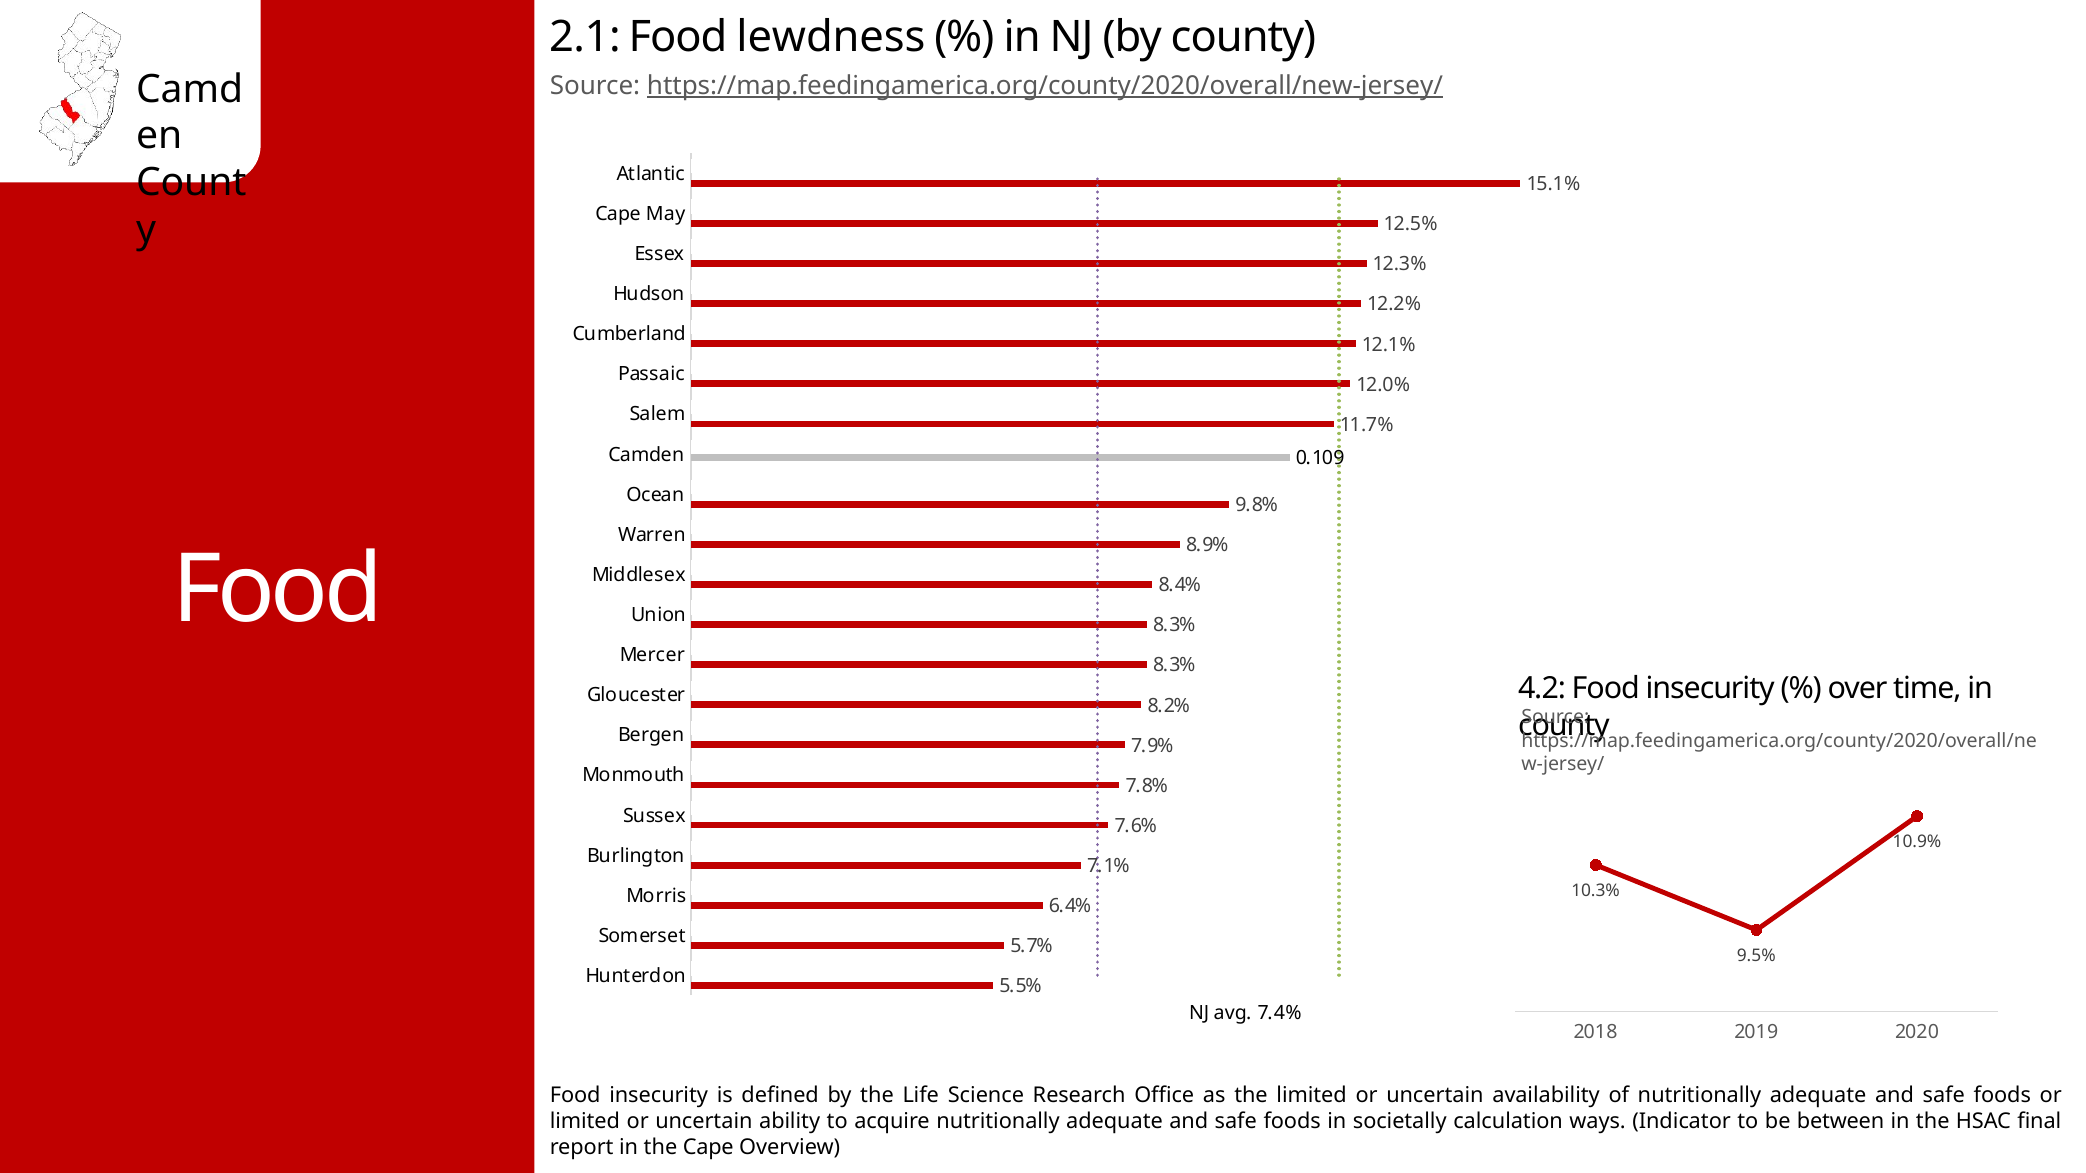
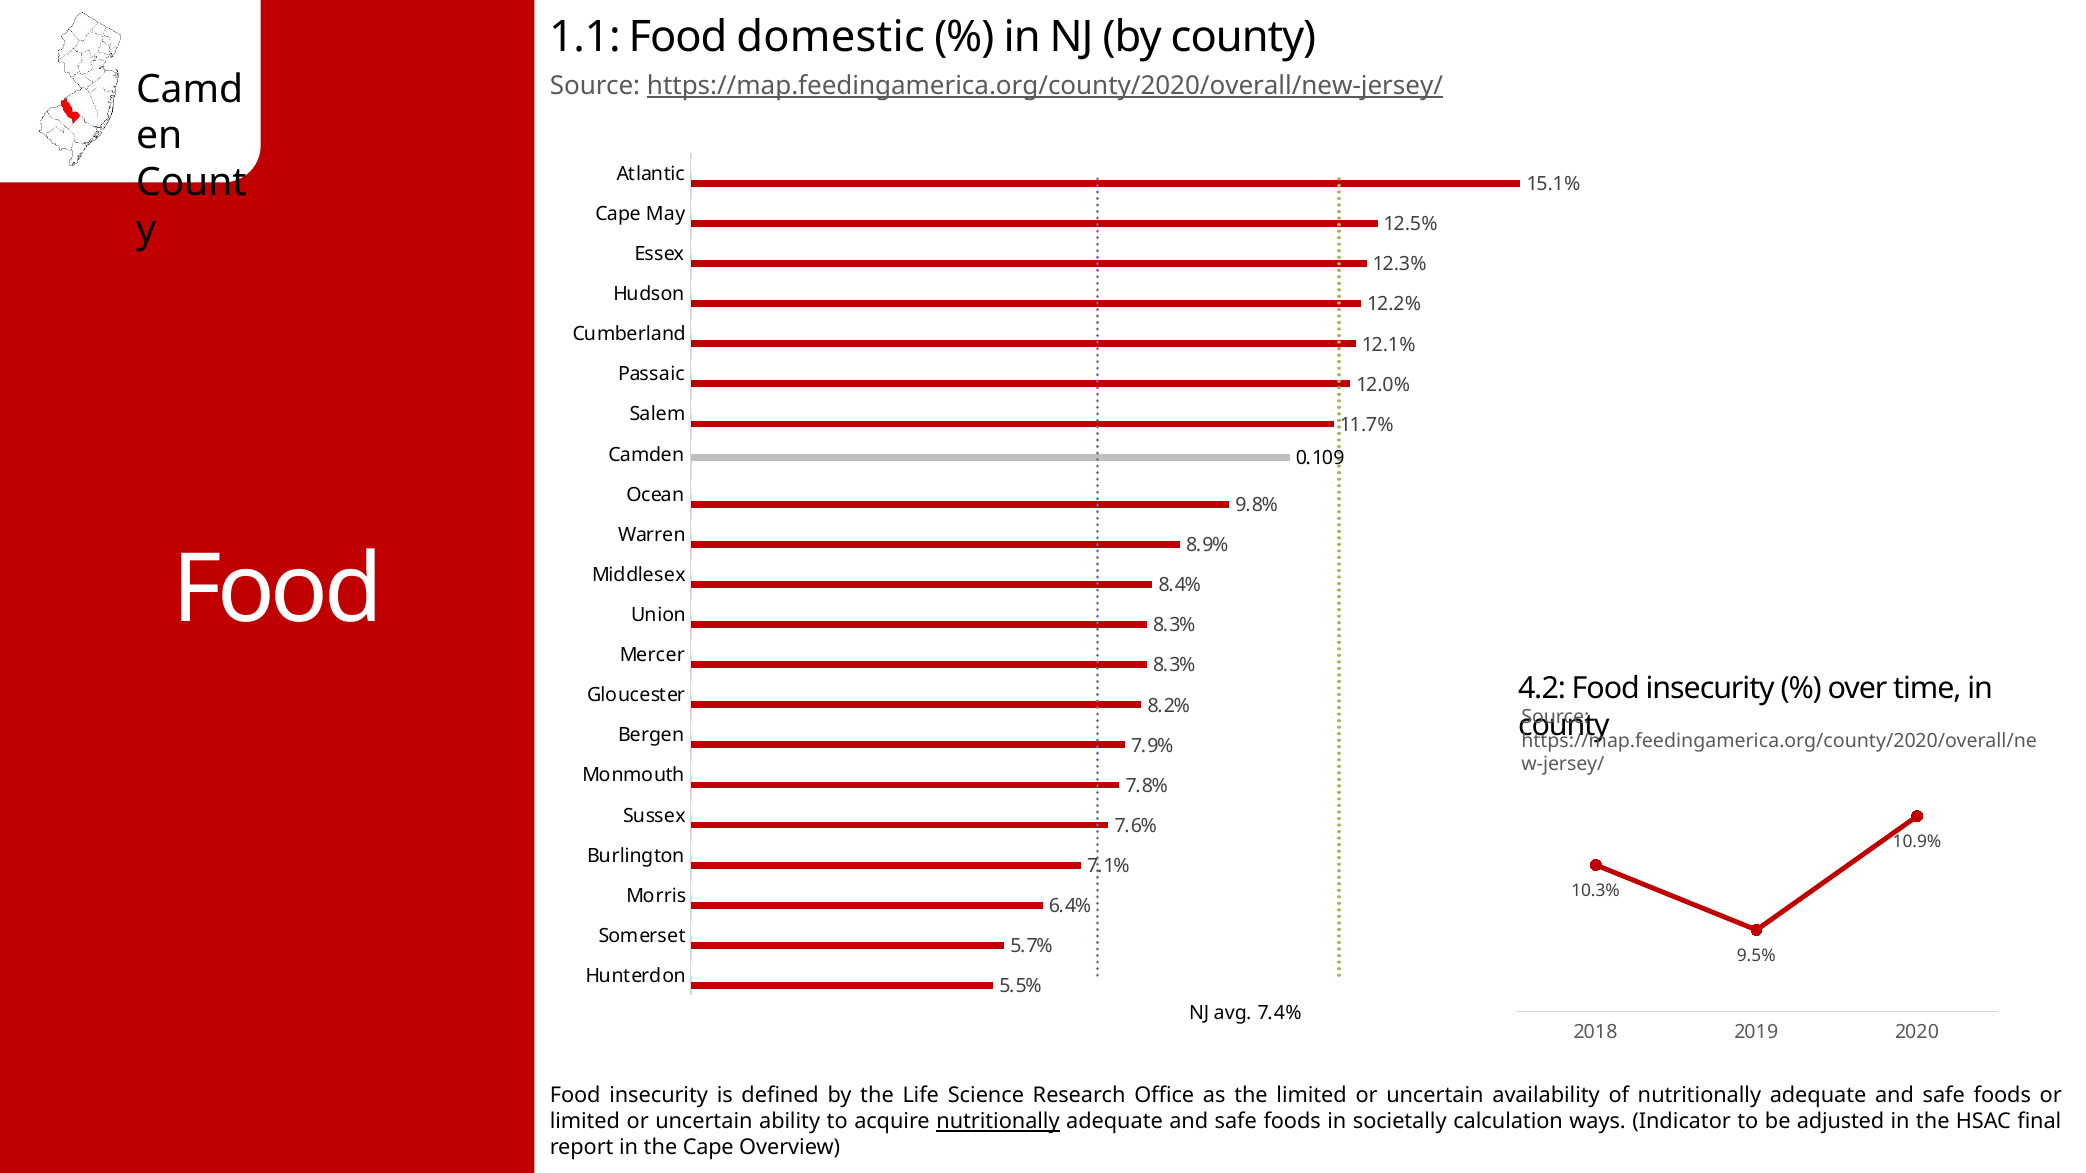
2.1: 2.1 -> 1.1 (585, 37)
lewdness: lewdness -> domestic (831, 37)
nutritionally underline: none -> present (998, 1122)
between: between -> adjusted (1841, 1122)
